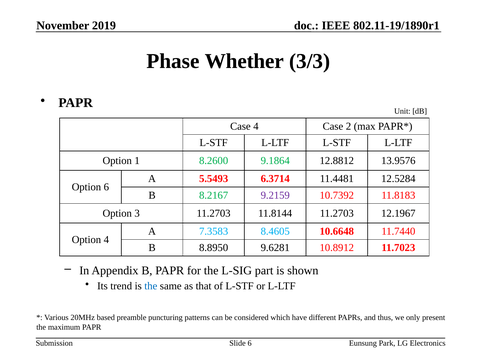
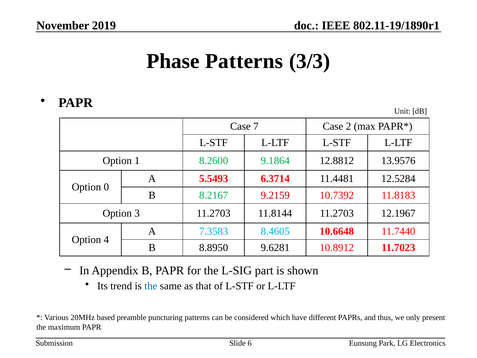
Phase Whether: Whether -> Patterns (244, 61)
Case 4: 4 -> 7 (256, 126)
Option 6: 6 -> 0 (106, 187)
9.2159 colour: purple -> red (275, 195)
